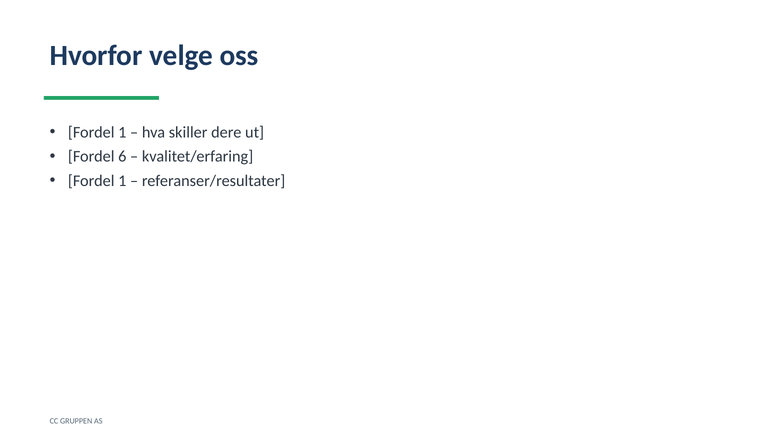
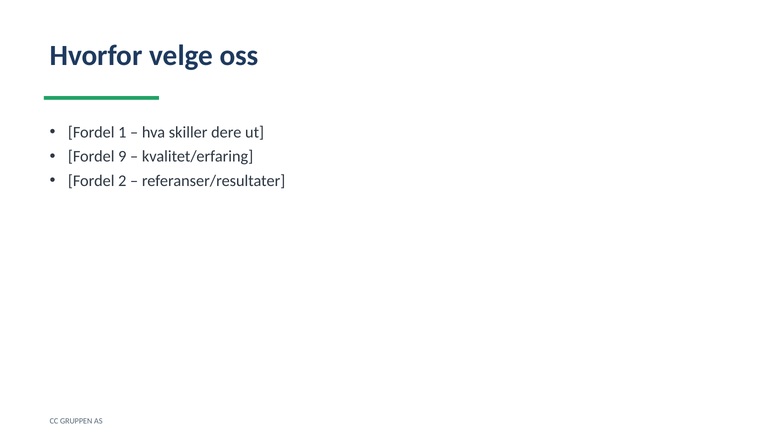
6: 6 -> 9 (122, 156)
1: 1 -> 2 (122, 181)
